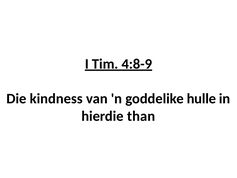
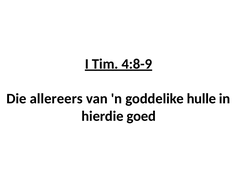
kindness: kindness -> allereers (56, 99)
than: than -> goed (141, 116)
